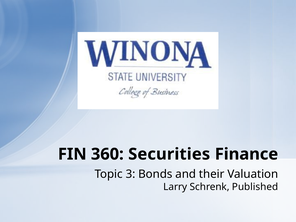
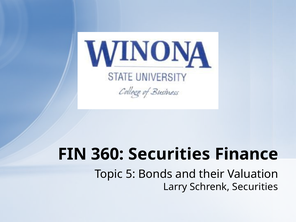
3: 3 -> 5 (131, 174)
Schrenk Published: Published -> Securities (255, 187)
